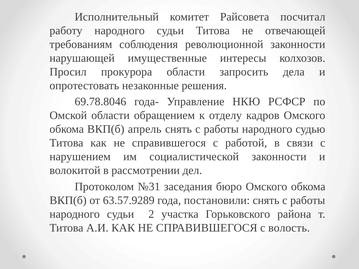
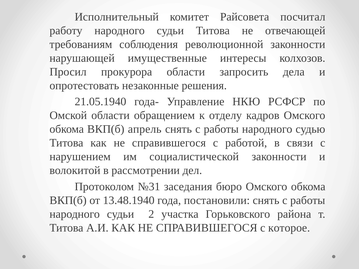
69.78.8046: 69.78.8046 -> 21.05.1940 (100, 102)
63.57.9289: 63.57.9289 -> 13.48.1940 (129, 200)
волость: волость -> которое (289, 228)
